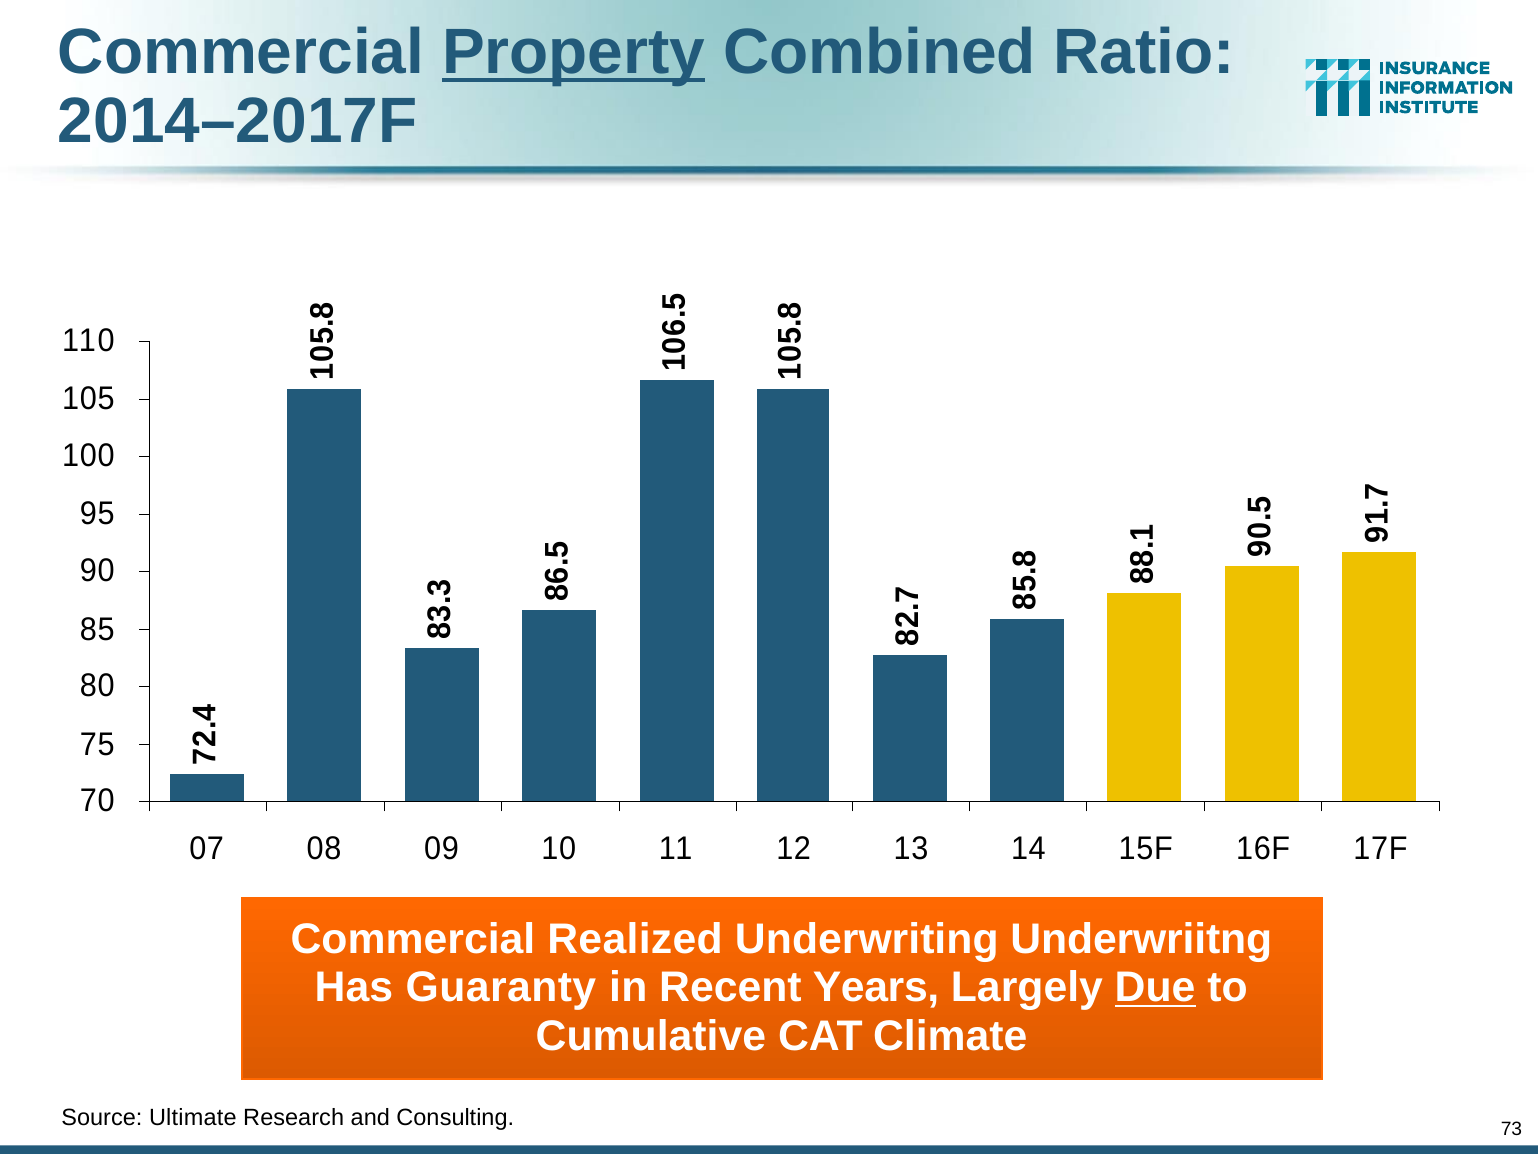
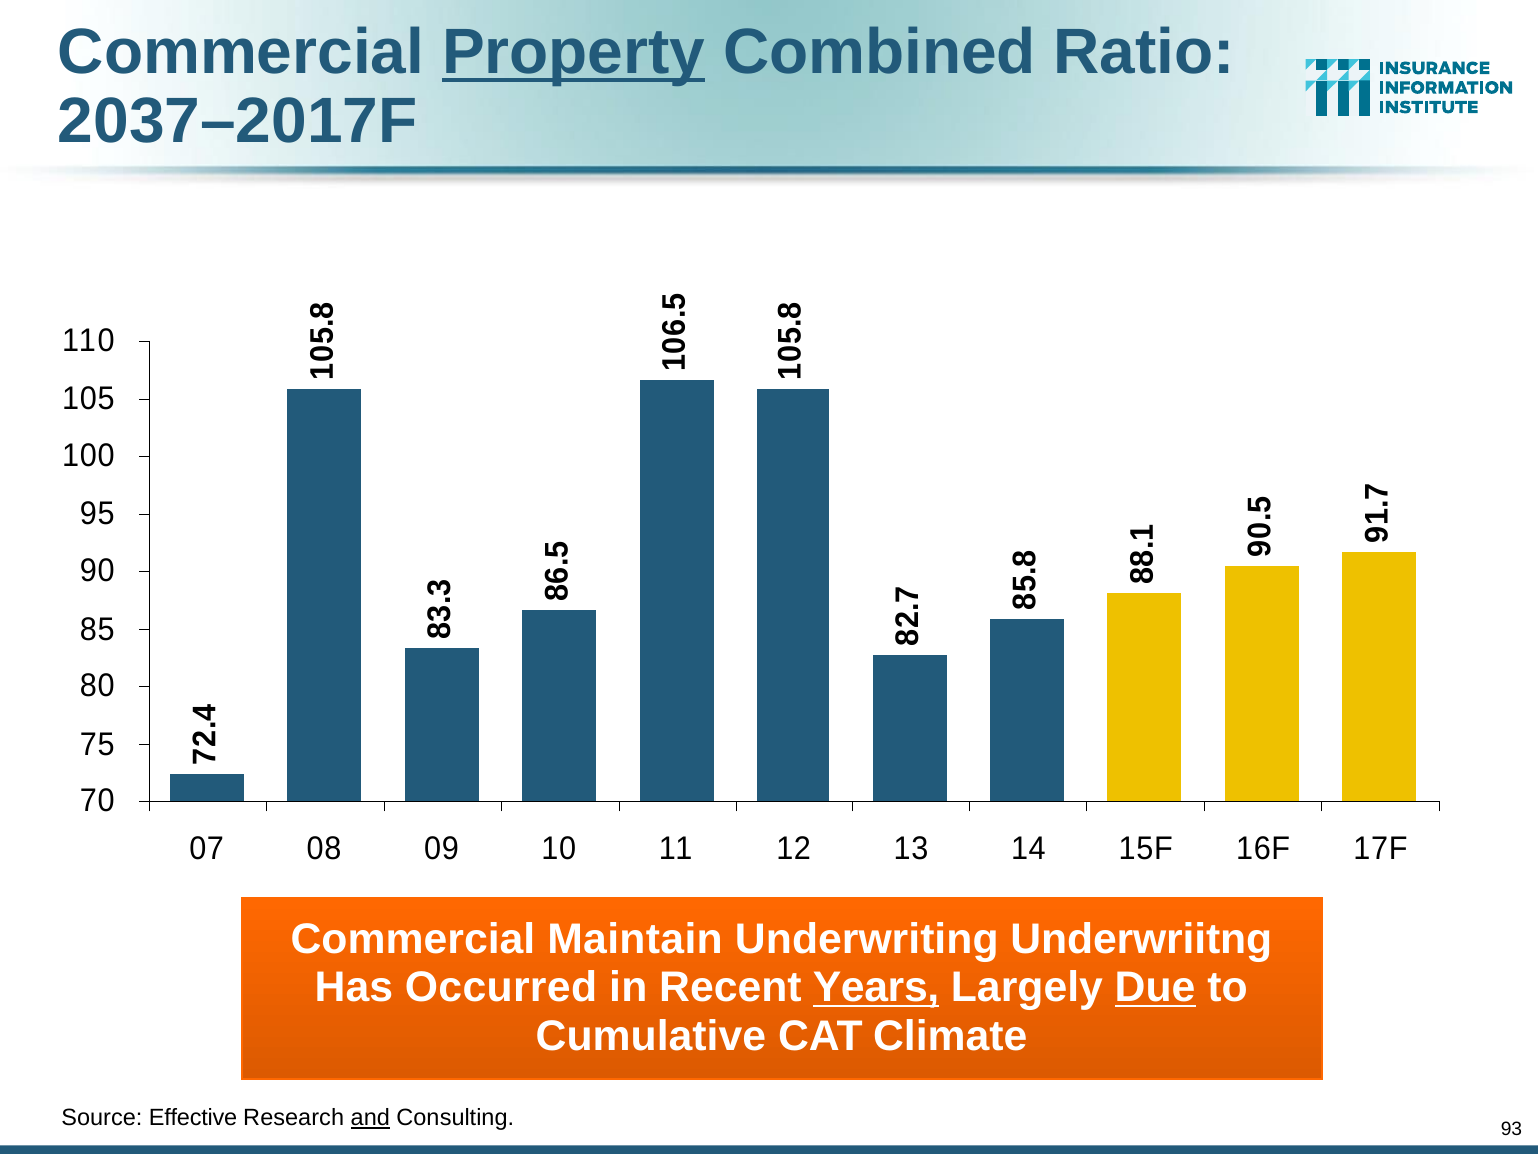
2014–2017F: 2014–2017F -> 2037–2017F (238, 122)
Realized: Realized -> Maintain (635, 939)
Guaranty: Guaranty -> Occurred (501, 987)
Years underline: none -> present (876, 987)
Ultimate: Ultimate -> Effective (193, 1118)
and underline: none -> present (370, 1118)
73: 73 -> 93 (1511, 1129)
